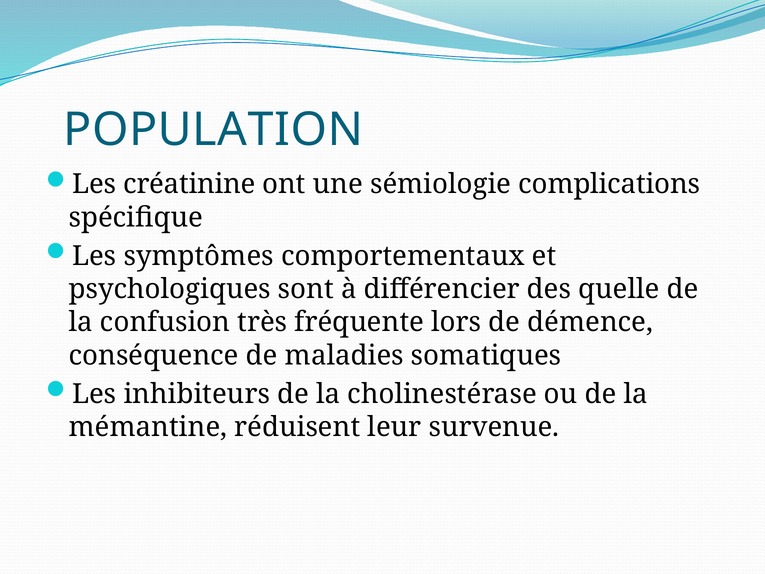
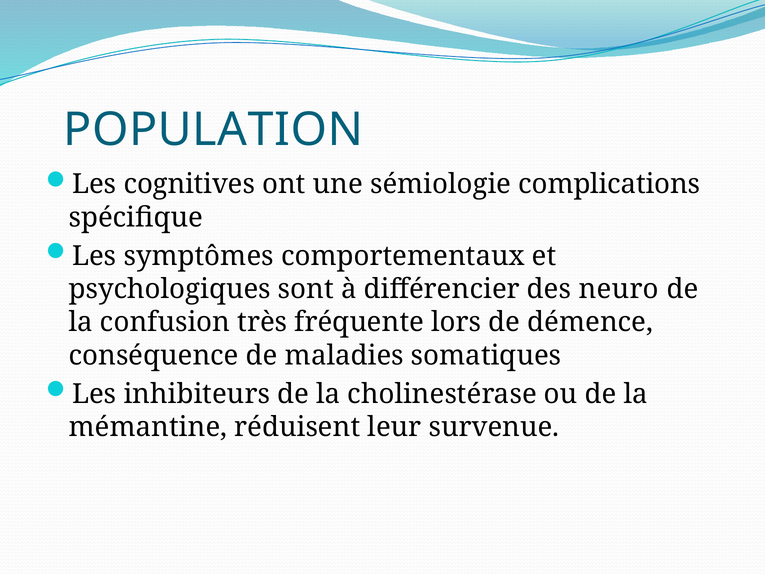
créatinine: créatinine -> cognitives (189, 184)
quelle: quelle -> neuro (619, 289)
